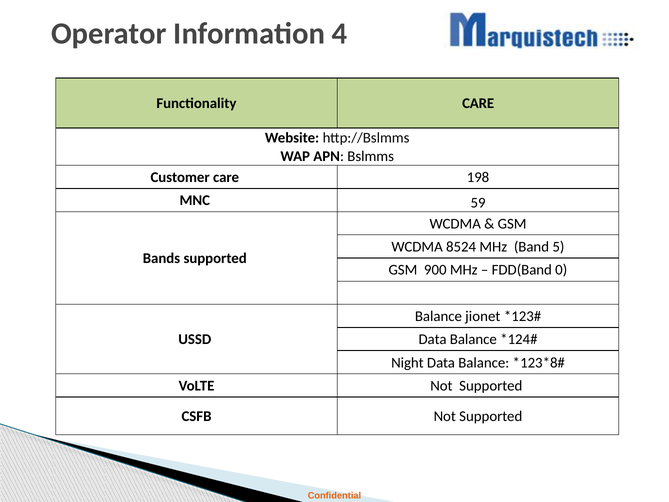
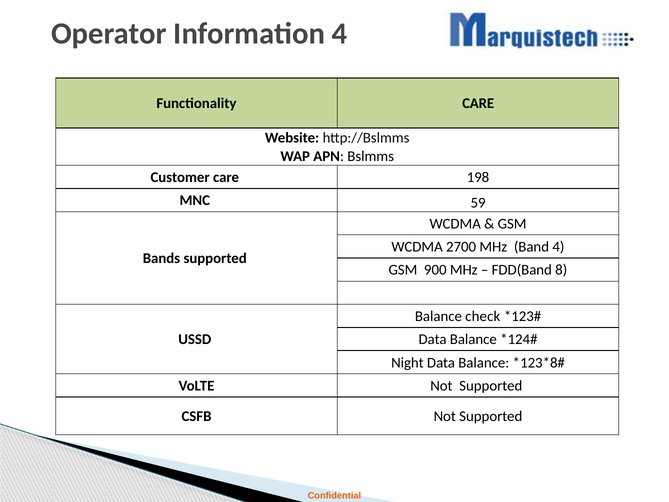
8524: 8524 -> 2700 (461, 247)
Band 5: 5 -> 4 (558, 247)
0: 0 -> 8 (561, 270)
jionet: jionet -> check (483, 316)
